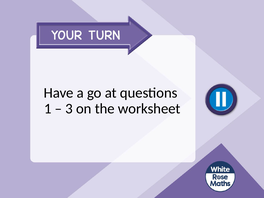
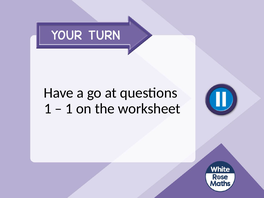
3: 3 -> 1 (69, 109)
